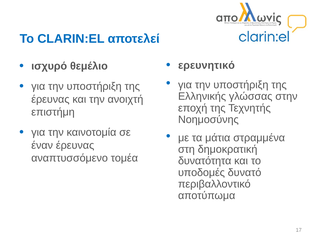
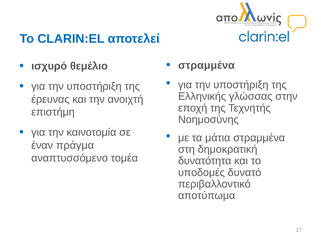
ερευνητικό: ερευνητικό -> στραμμένα (206, 65)
έναν έρευνας: έρευνας -> πράγμα (75, 145)
